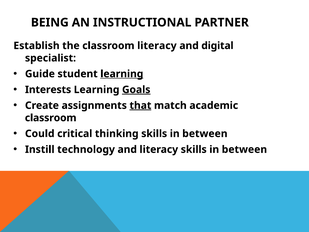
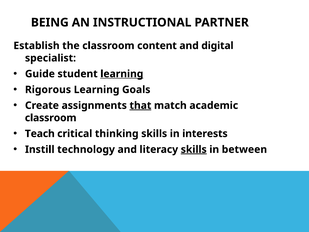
classroom literacy: literacy -> content (157, 46)
Interests: Interests -> Rigorous (48, 90)
Goals underline: present -> none (136, 90)
Could: Could -> Teach (40, 134)
thinking skills in between: between -> interests (205, 134)
skills underline: none -> present (194, 149)
